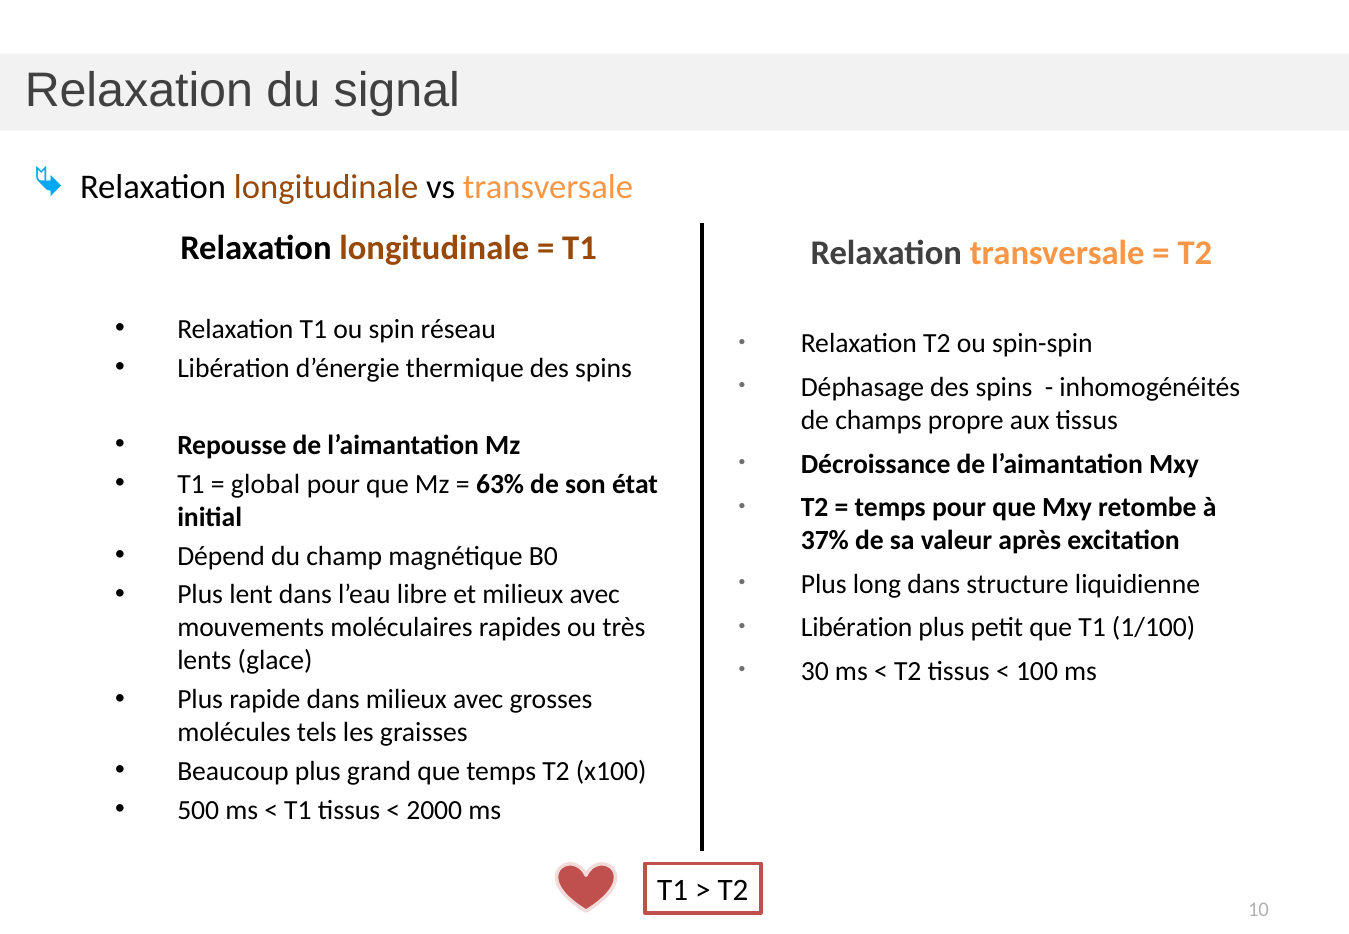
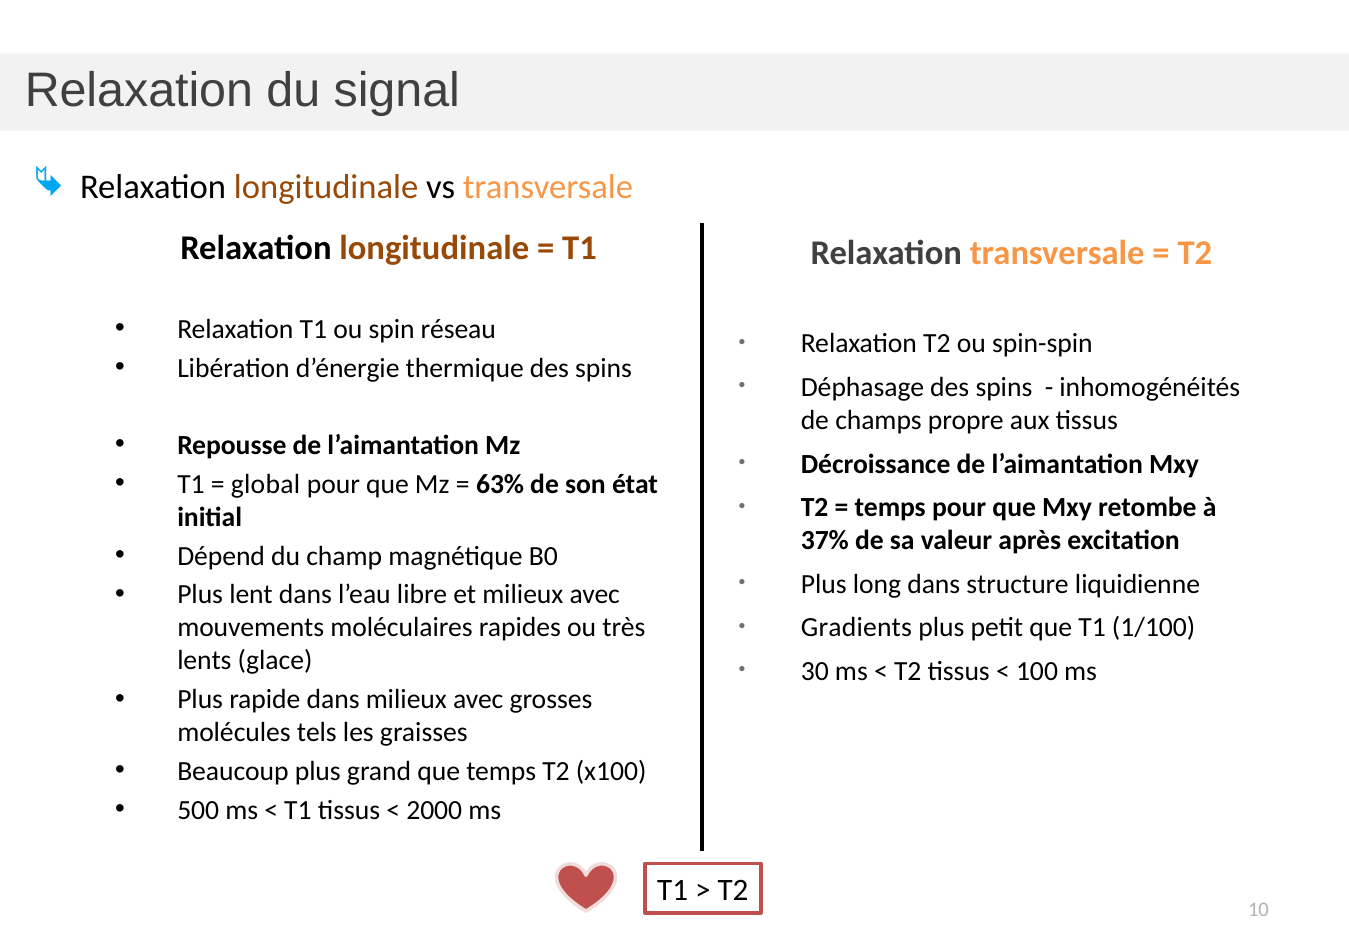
Libération: Libération -> Gradients (856, 628)
